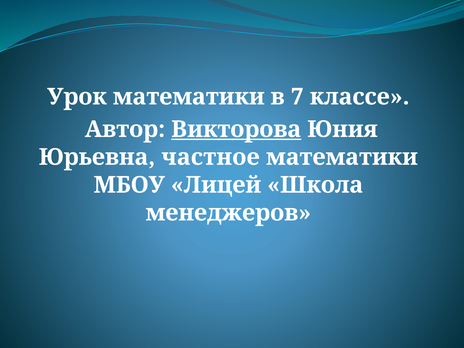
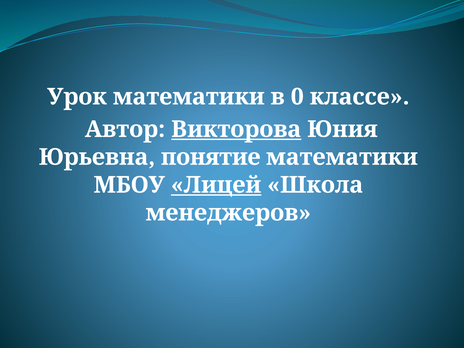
7: 7 -> 0 (297, 97)
частное: частное -> понятие (211, 157)
Лицей underline: none -> present (216, 185)
